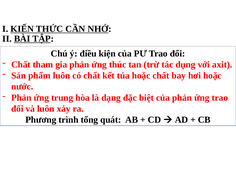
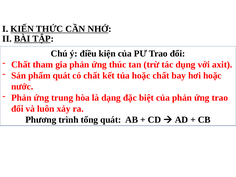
phẩm luôn: luôn -> quát (62, 76)
